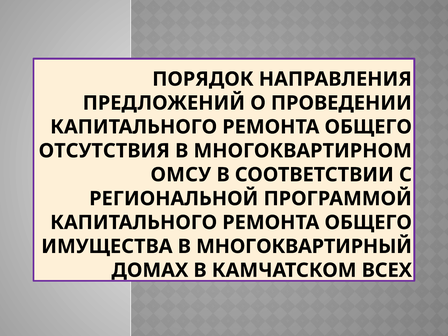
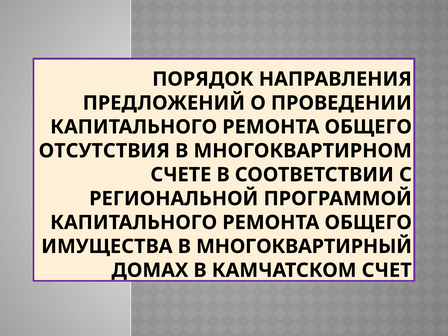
ОМСУ: ОМСУ -> СЧЕТЕ (181, 175)
ВСЕХ: ВСЕХ -> СЧЕТ (387, 270)
